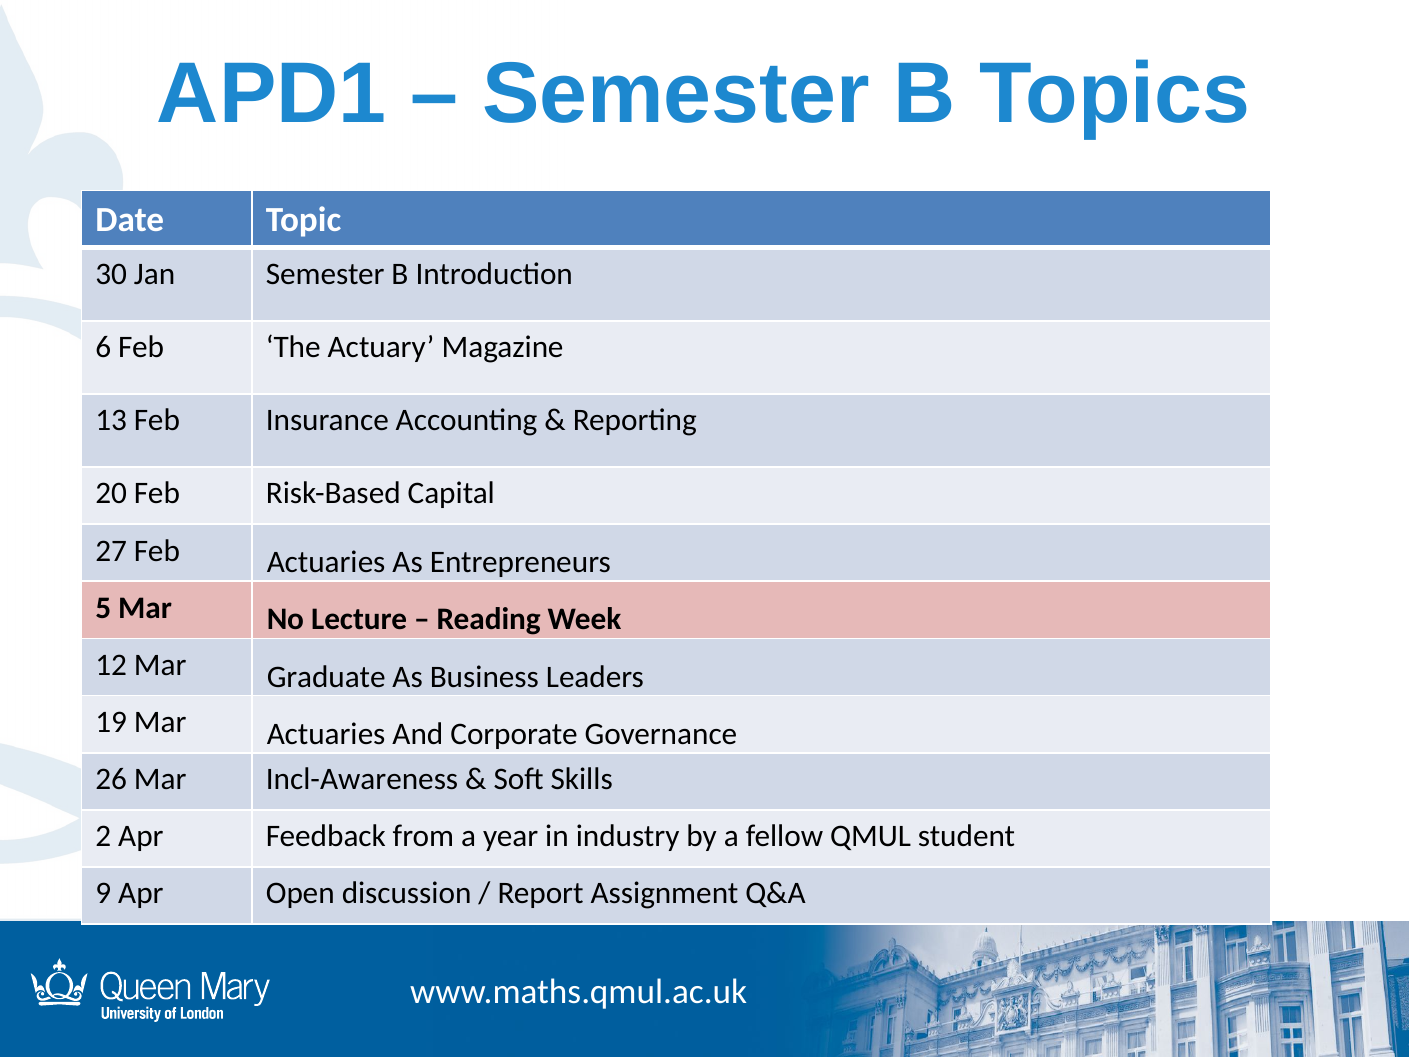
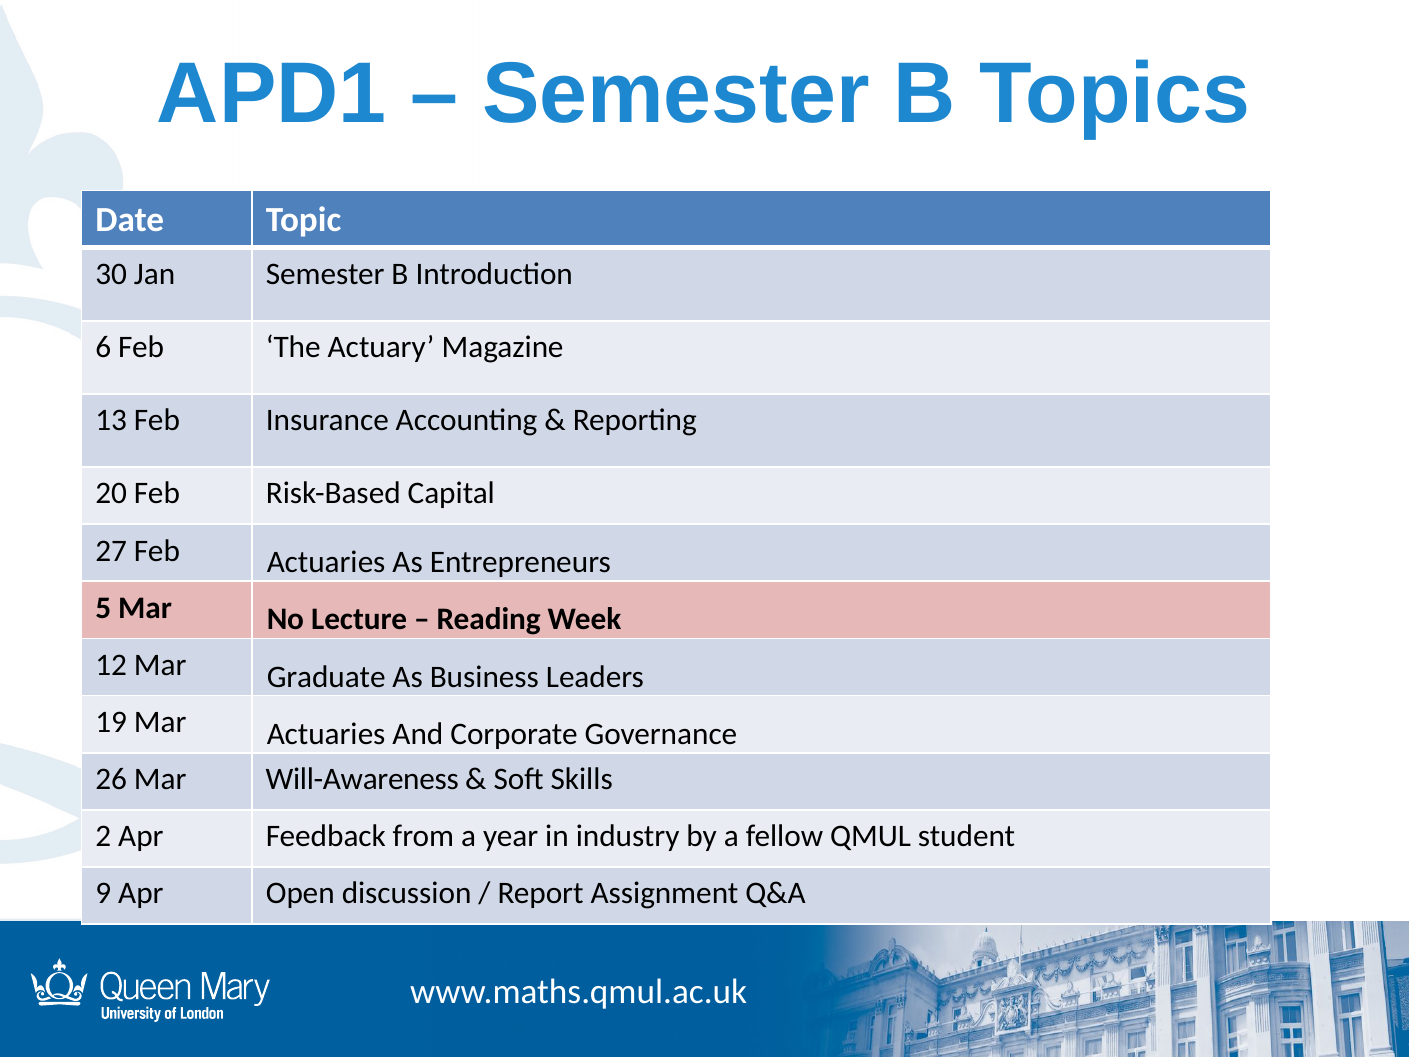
Incl-Awareness: Incl-Awareness -> Will-Awareness (362, 779)
